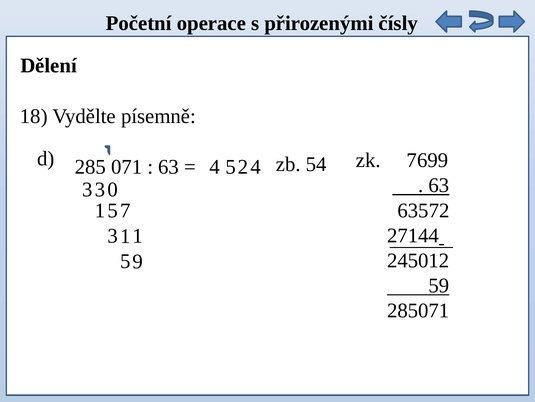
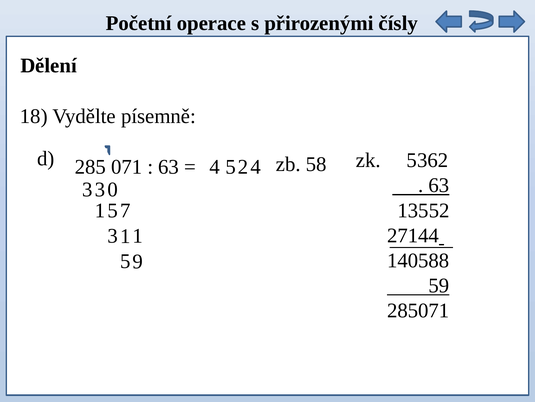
54: 54 -> 58 (316, 164)
7699: 7699 -> 5362 (427, 160)
63572: 63572 -> 13552 (423, 210)
245012: 245012 -> 140588 (418, 260)
